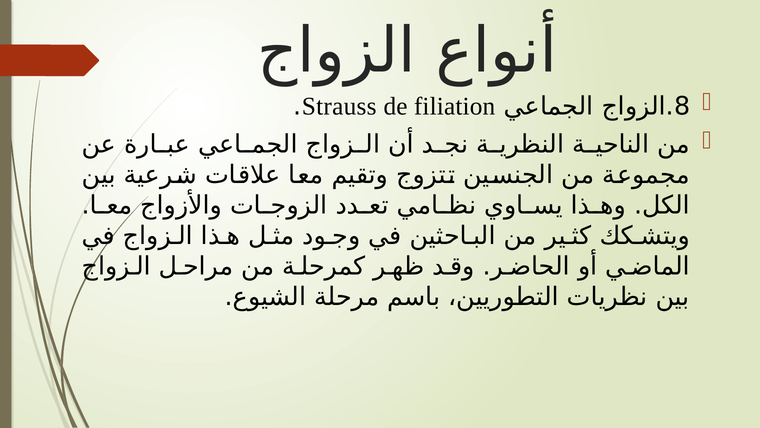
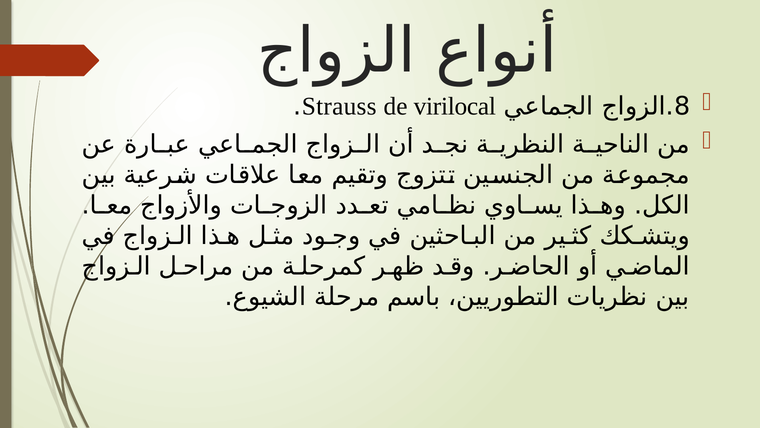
filiation: filiation -> virilocal (455, 106)
